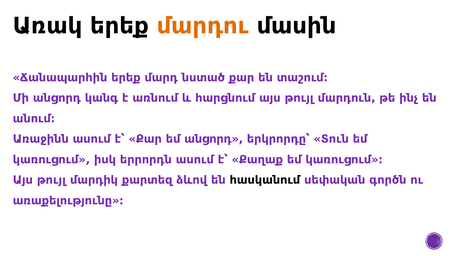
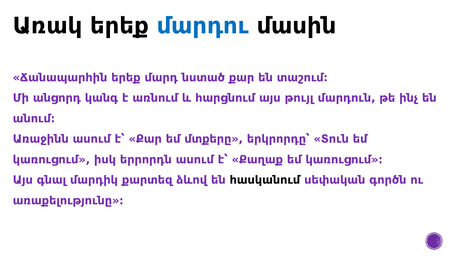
մարդու colour: orange -> blue (203, 26)
եմ անցորդ: անցորդ -> մտքերը (214, 139)
թույլ: թույլ -> գնալ (51, 180)
